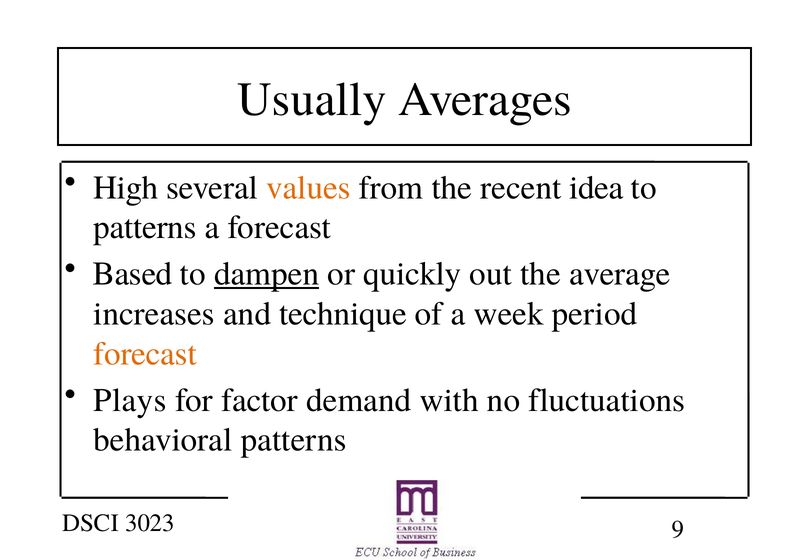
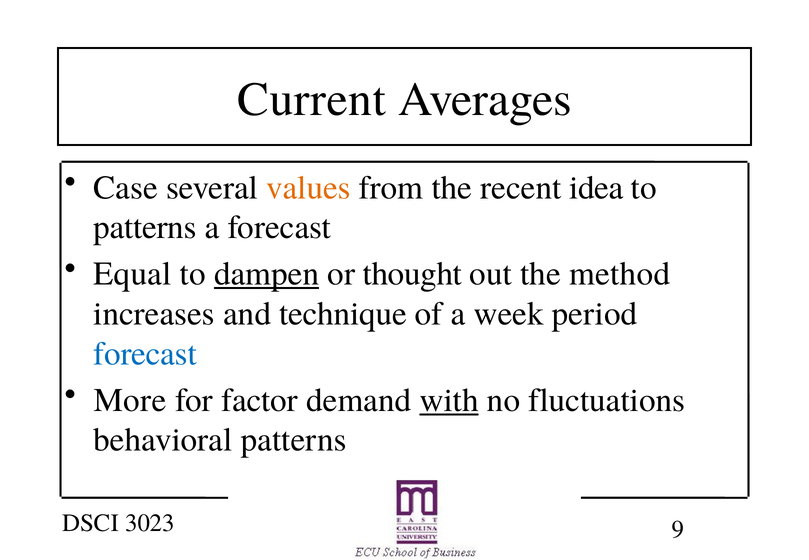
Usually: Usually -> Current (312, 100)
High: High -> Case (126, 188)
Based: Based -> Equal (132, 274)
quickly: quickly -> thought (412, 274)
average: average -> method (620, 274)
forecast colour: orange -> blue (145, 354)
Plays: Plays -> More (130, 400)
with underline: none -> present (449, 400)
